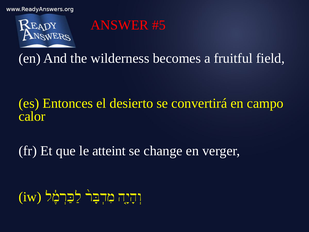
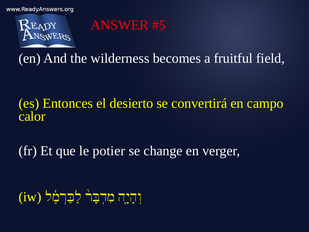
atteint: atteint -> potier (109, 151)
